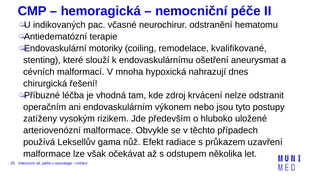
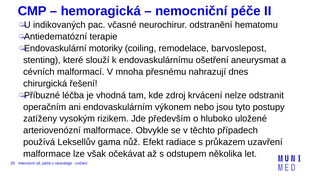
kvalifikované: kvalifikované -> barvoslepost (239, 48)
hypoxická: hypoxická -> přesnému (166, 72)
